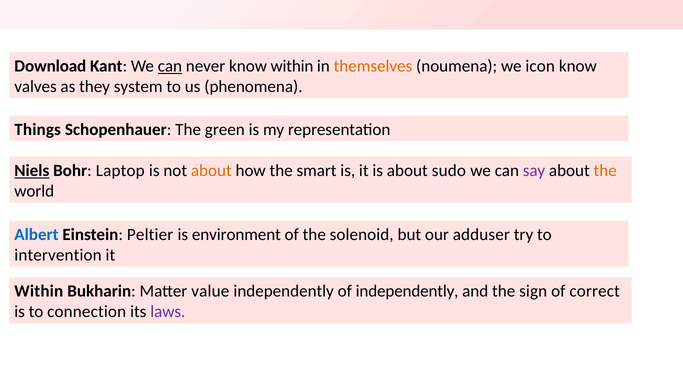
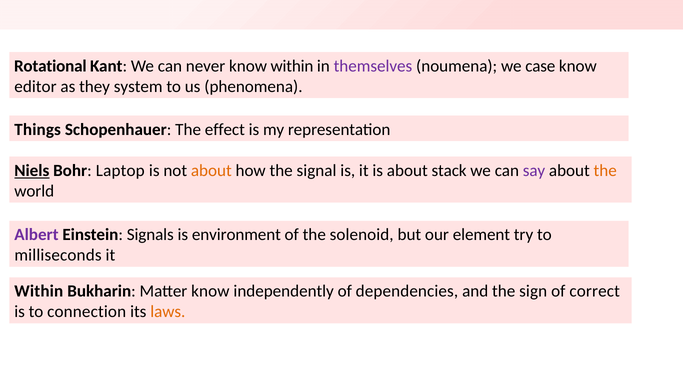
Download: Download -> Rotational (50, 66)
can underline: present -> none (170, 66)
themselves colour: orange -> purple (373, 66)
icon: icon -> case (540, 66)
valves: valves -> editor (35, 87)
green: green -> effect (225, 130)
smart: smart -> signal (317, 171)
sudo: sudo -> stack (449, 171)
Albert colour: blue -> purple (36, 235)
Peltier: Peltier -> Signals (150, 235)
adduser: adduser -> element (481, 235)
intervention: intervention -> milliseconds (58, 255)
Matter value: value -> know (210, 291)
of independently: independently -> dependencies (407, 291)
laws colour: purple -> orange (168, 312)
